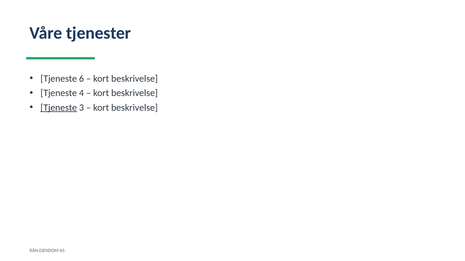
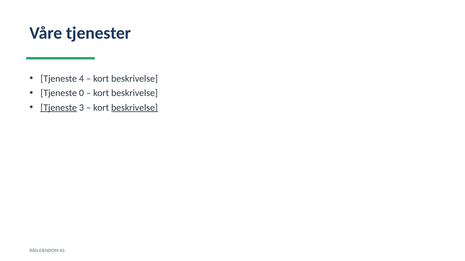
6: 6 -> 4 (82, 79)
4: 4 -> 0 (82, 93)
beskrivelse underline: none -> present (135, 108)
